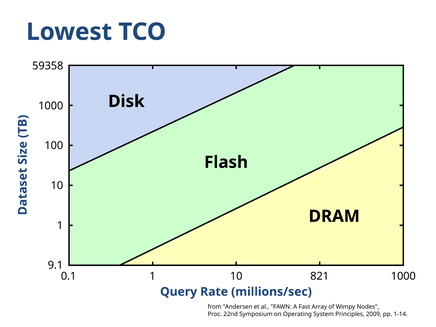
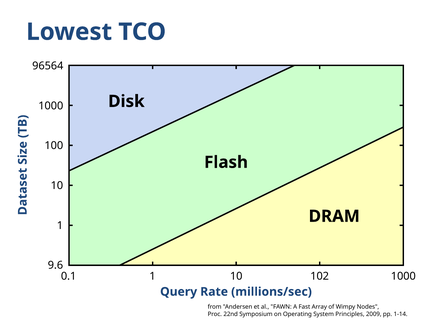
59358: 59358 -> 96564 (48, 66)
9.1: 9.1 -> 9.6 (55, 265)
821: 821 -> 102 (320, 276)
